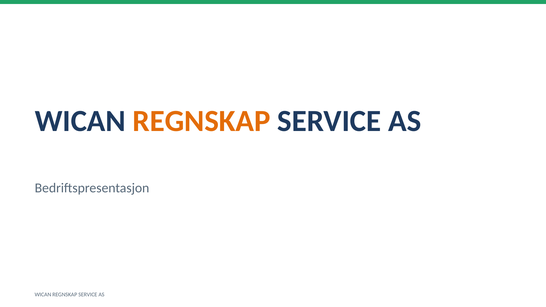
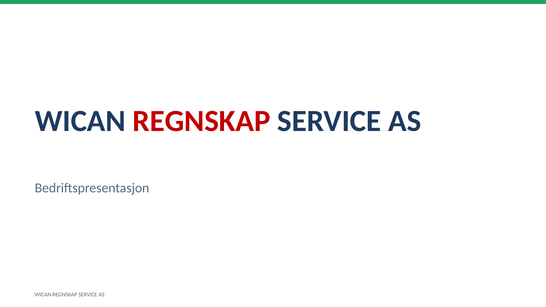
REGNSKAP colour: orange -> red (202, 121)
